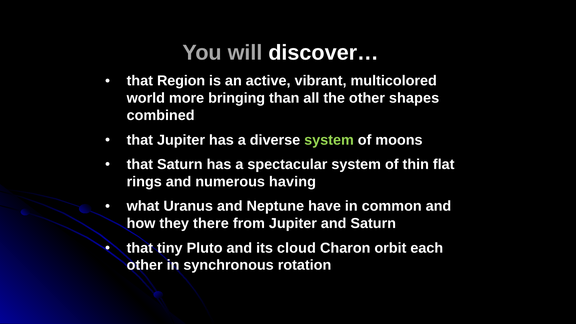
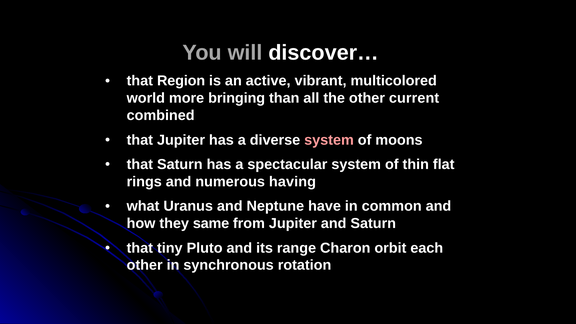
shapes: shapes -> current (414, 98)
system colour: light green -> pink (329, 140)
there: there -> same (211, 223)
cloud: cloud -> range (296, 248)
